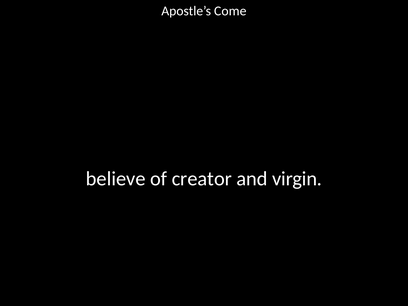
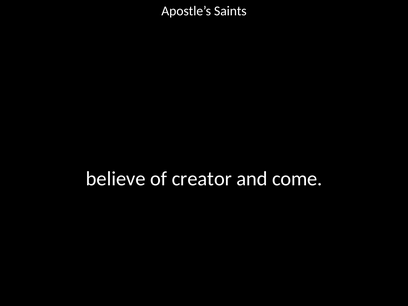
Come: Come -> Saints (230, 11)
virgin: virgin -> come (297, 179)
